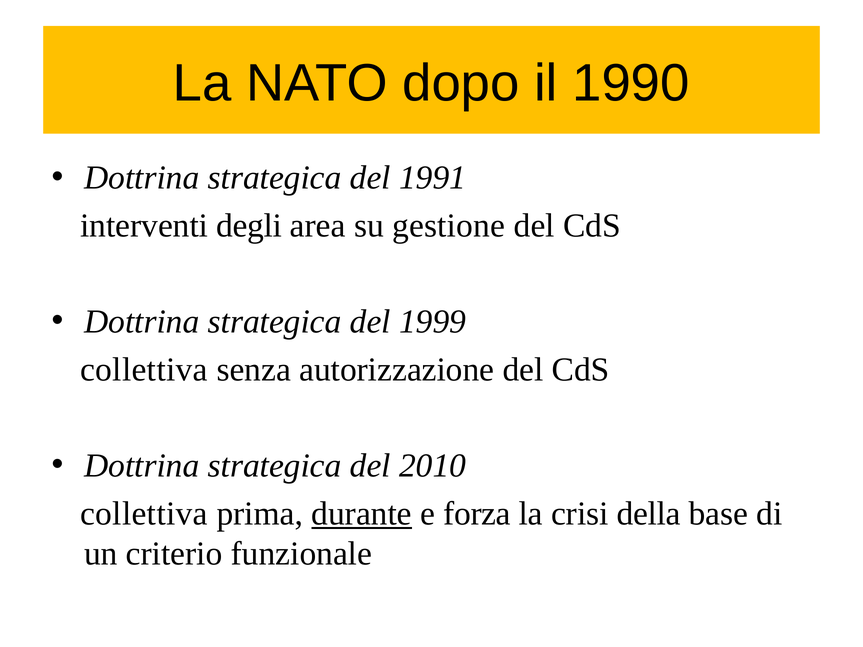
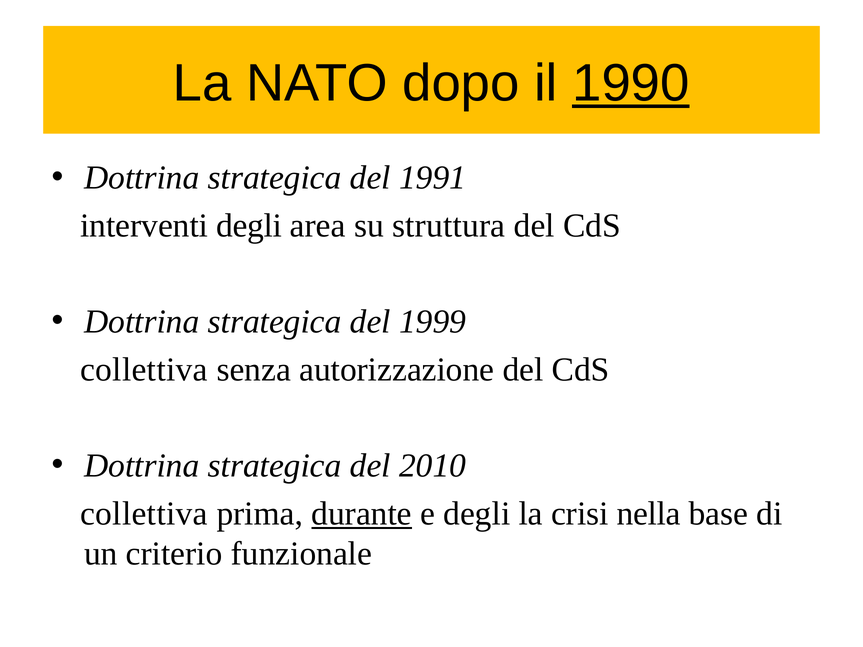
1990 underline: none -> present (631, 84)
gestione: gestione -> struttura (449, 226)
e forza: forza -> degli (477, 514)
della: della -> nella (649, 514)
